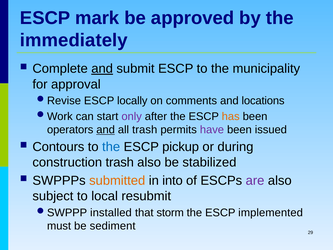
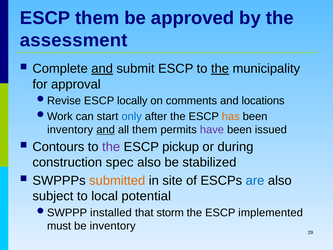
ESCP mark: mark -> them (97, 18)
immediately: immediately -> assessment (74, 40)
the underline: none -> present (220, 69)
only colour: purple -> blue (132, 116)
operators: operators -> inventory (70, 130)
all trash: trash -> them (145, 130)
the colour: blue -> purple (111, 147)
construction trash: trash -> spec (120, 162)
into: into -> site (172, 180)
are colour: purple -> blue (255, 180)
resubmit: resubmit -> potential (146, 196)
be sediment: sediment -> inventory (113, 226)
